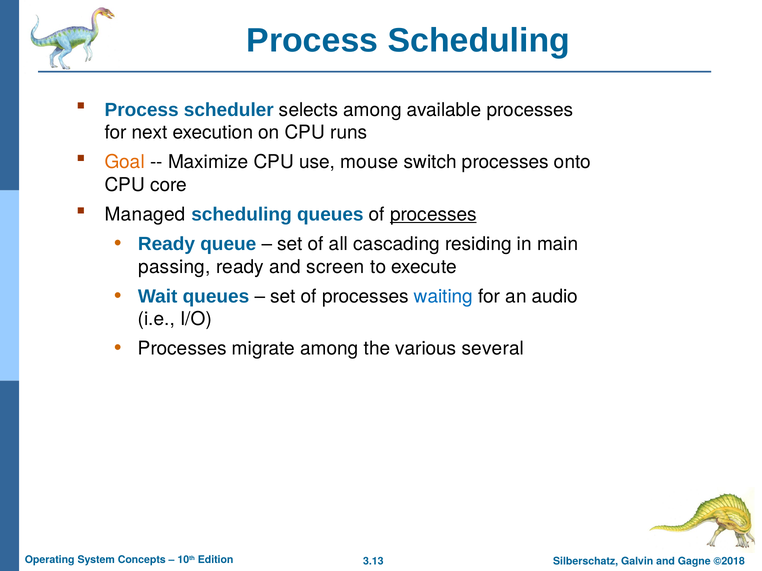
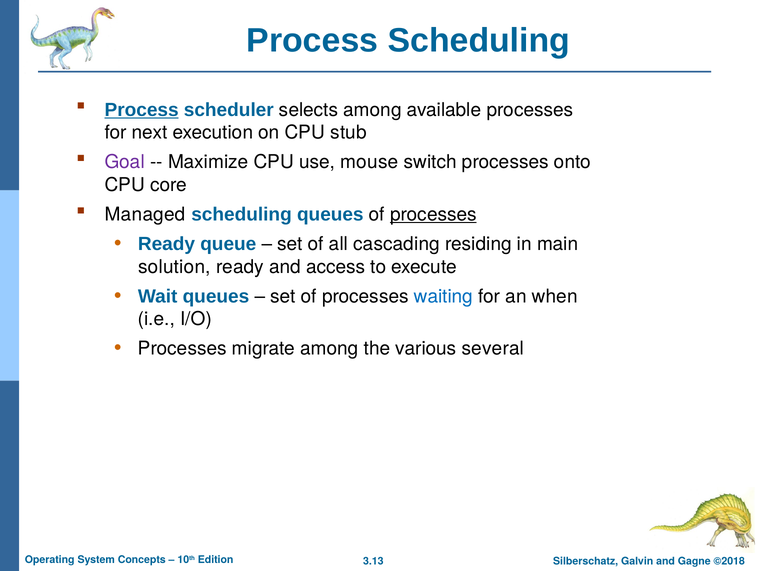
Process underline: none -> present (142, 110)
runs: runs -> stub (349, 133)
Goal colour: orange -> purple (125, 162)
passing: passing -> solution (174, 267)
screen: screen -> access (336, 267)
audio: audio -> when (555, 297)
